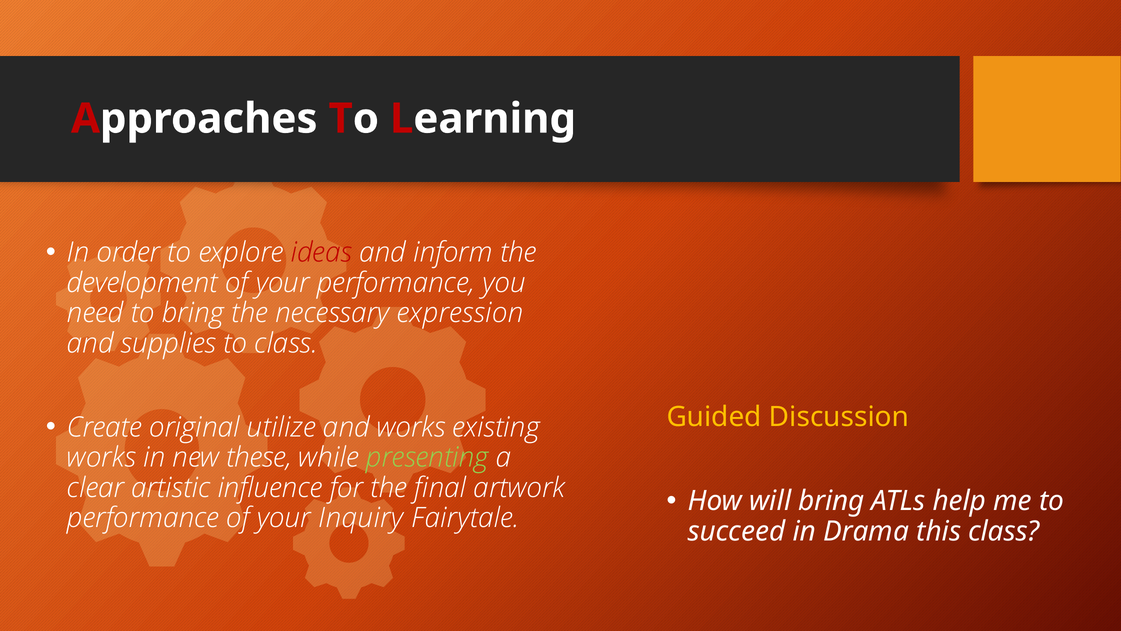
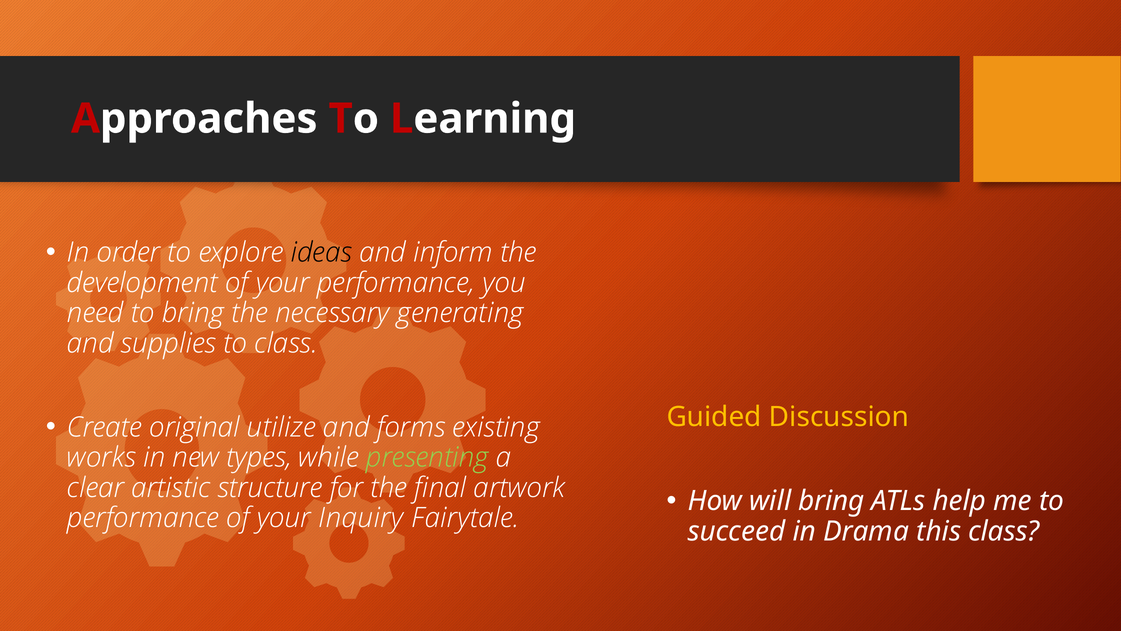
ideas colour: red -> black (321, 252)
expression: expression -> generating (460, 313)
and works: works -> forms (411, 427)
these: these -> types (259, 457)
influence: influence -> structure (270, 488)
